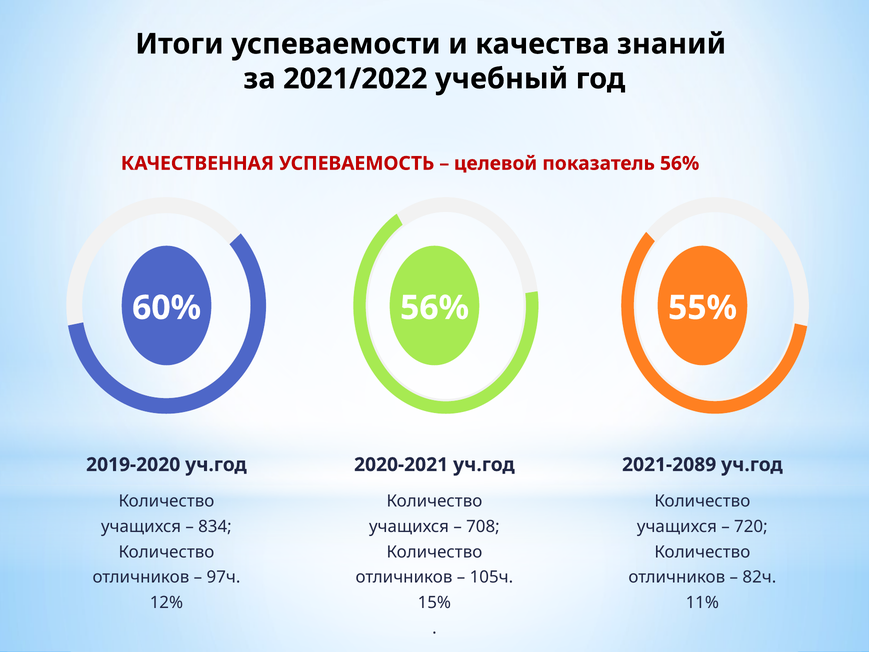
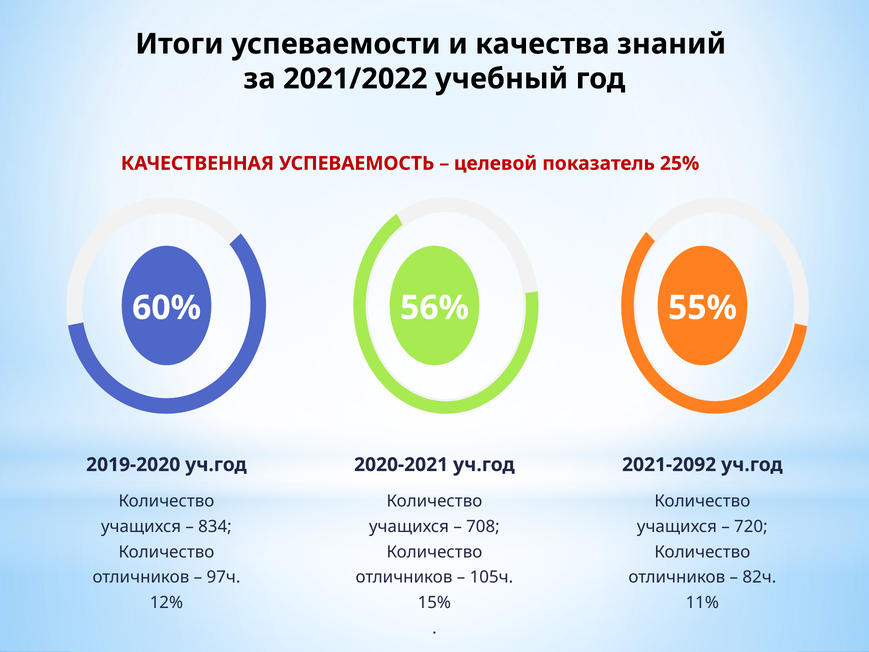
показатель 56%: 56% -> 25% (680, 163)
2021-2089: 2021-2089 -> 2021-2092 (669, 465)
